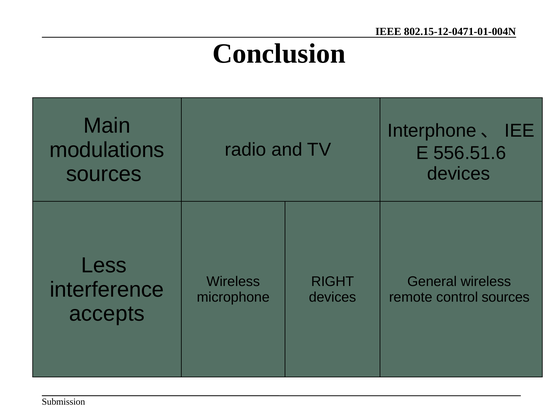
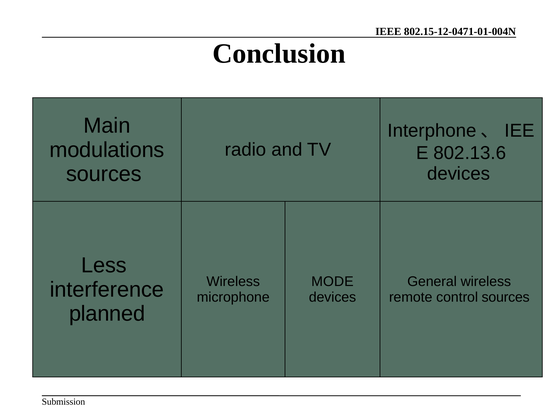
556.51.6: 556.51.6 -> 802.13.6 (470, 153)
RIGHT: RIGHT -> MODE (332, 281)
accepts: accepts -> planned (107, 313)
